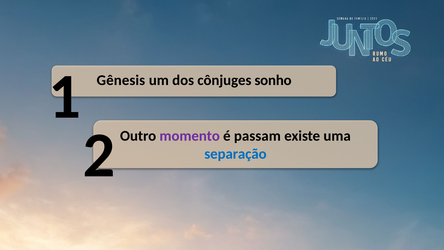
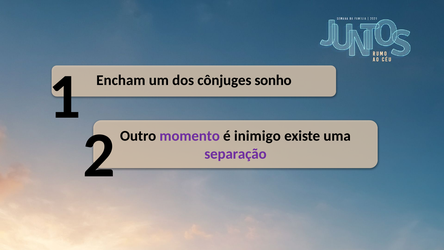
Gênesis: Gênesis -> Encham (121, 80)
passam: passam -> inimigo (257, 136)
separação colour: blue -> purple (235, 154)
